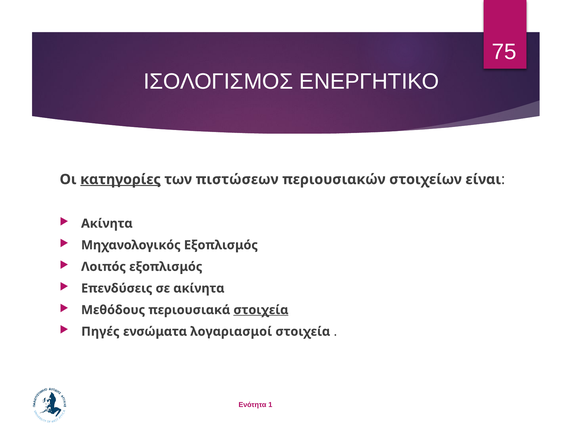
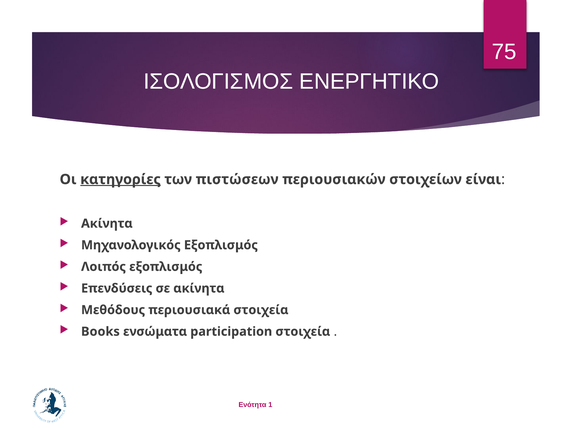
στοιχεία underline: present -> none (261, 310)
Πηγές: Πηγές -> Books (100, 332)
λογαριασμοί: λογαριασμοί -> participation (231, 332)
